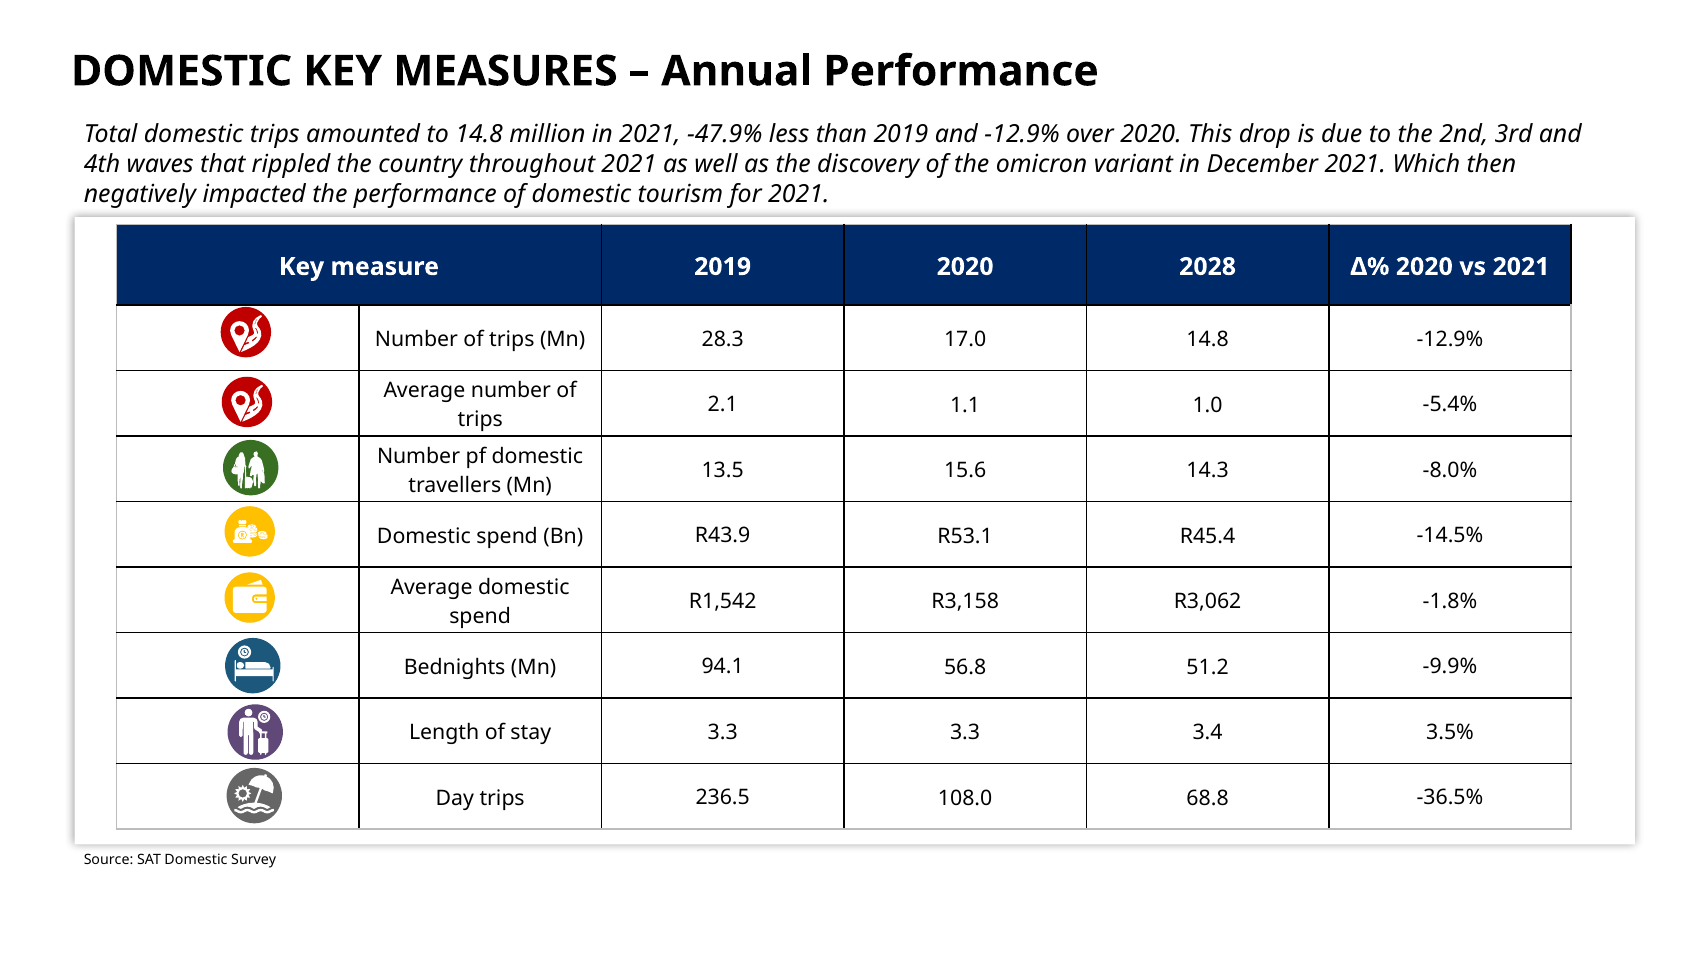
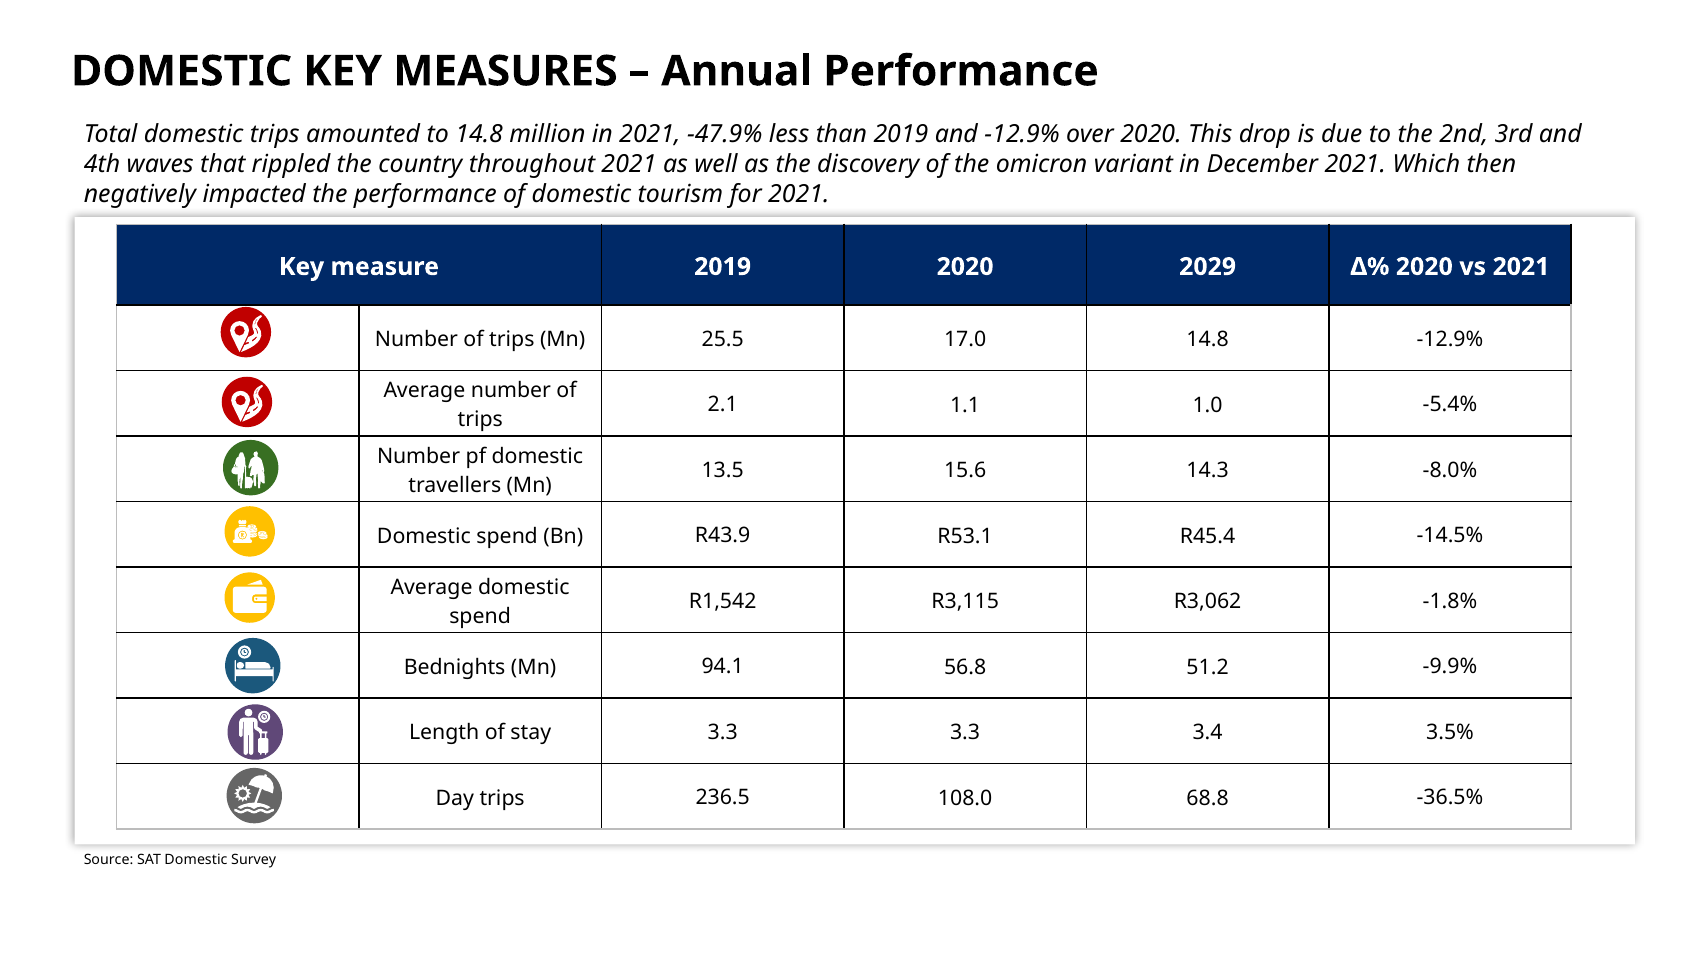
2028: 2028 -> 2029 (1208, 267)
28.3: 28.3 -> 25.5 (723, 339)
R3,158: R3,158 -> R3,115 (965, 601)
